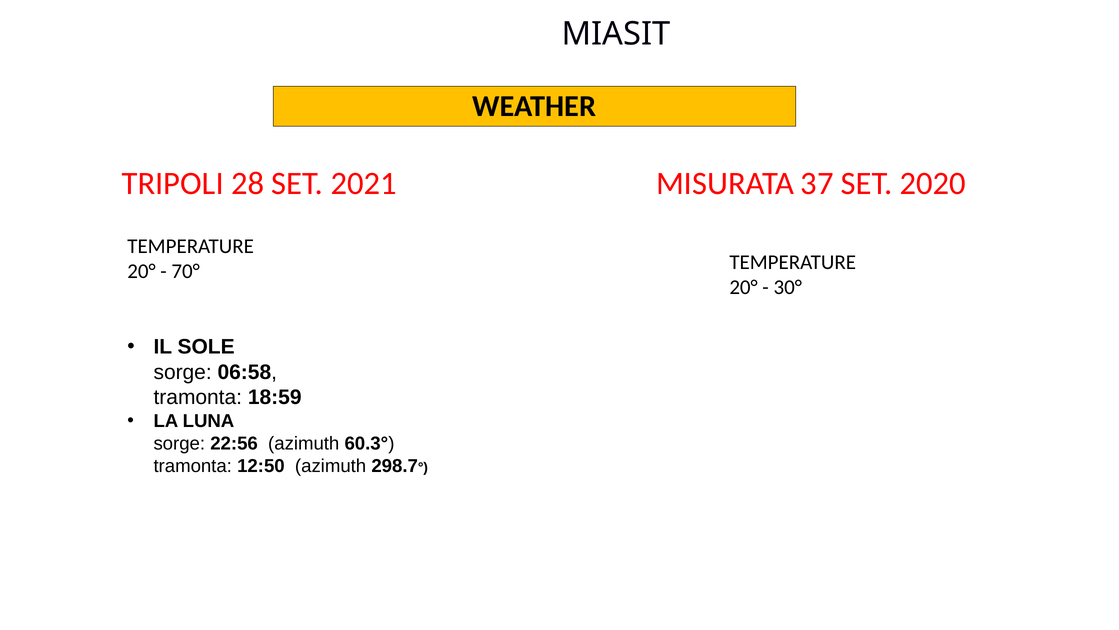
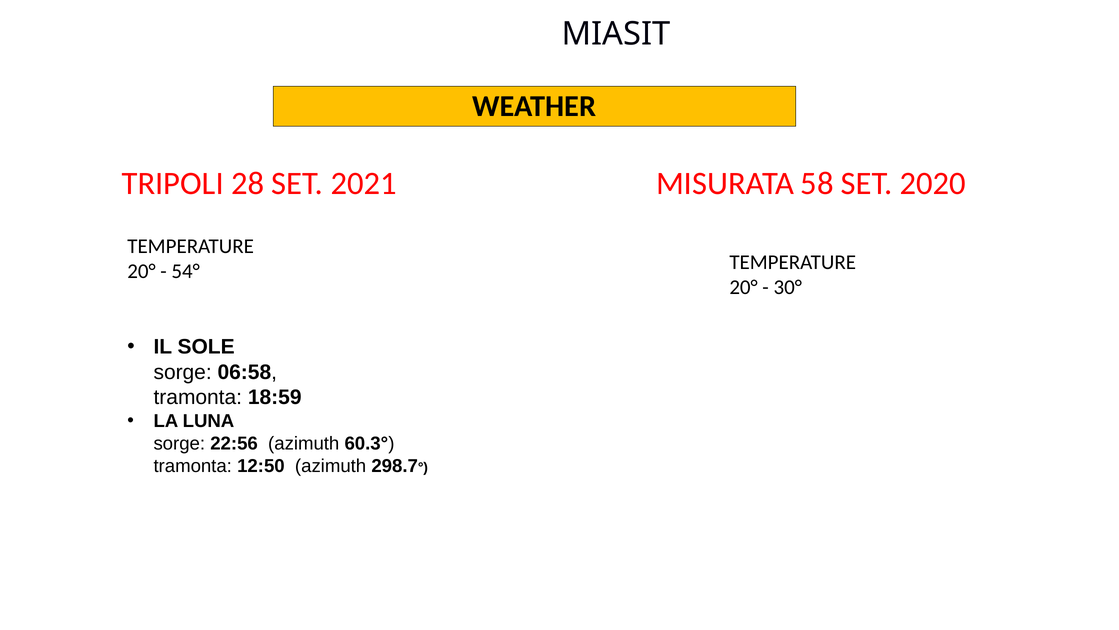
37: 37 -> 58 (817, 183)
70°: 70° -> 54° (186, 271)
